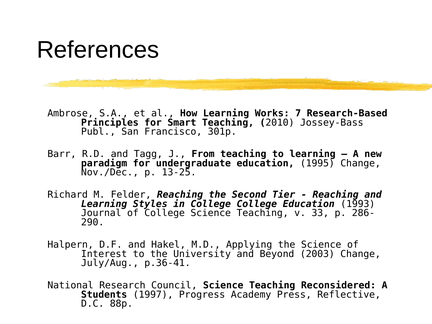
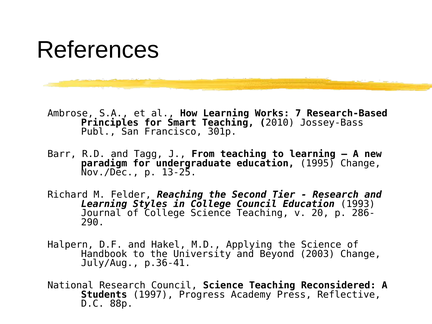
Reaching: Reaching -> Research (336, 195)
College College: College -> Council (257, 204)
33: 33 -> 20 (320, 213)
Interest: Interest -> Handbook (104, 254)
